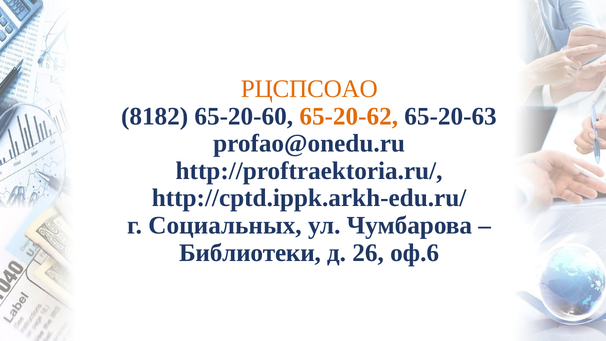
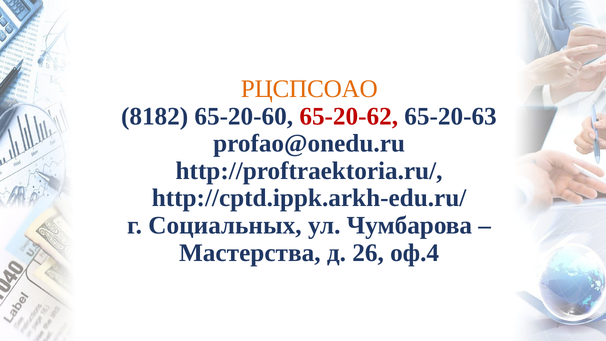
65-20-62 colour: orange -> red (349, 116)
Библиотеки: Библиотеки -> Мастерства (250, 253)
оф.6: оф.6 -> оф.4 (415, 253)
